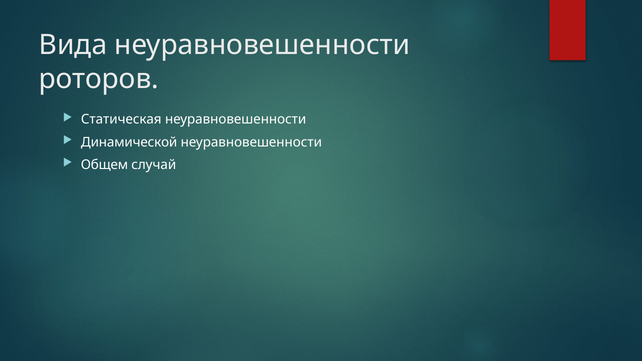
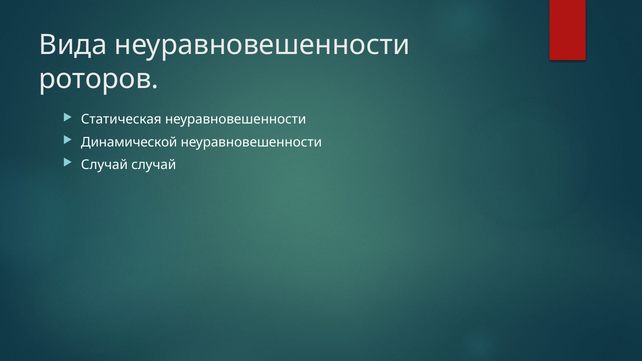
Общем: Общем -> Случай (104, 165)
